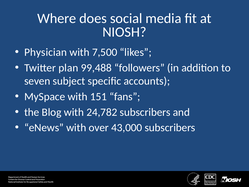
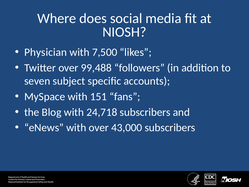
Twitter plan: plan -> over (68, 68)
24,782: 24,782 -> 24,718 (102, 112)
